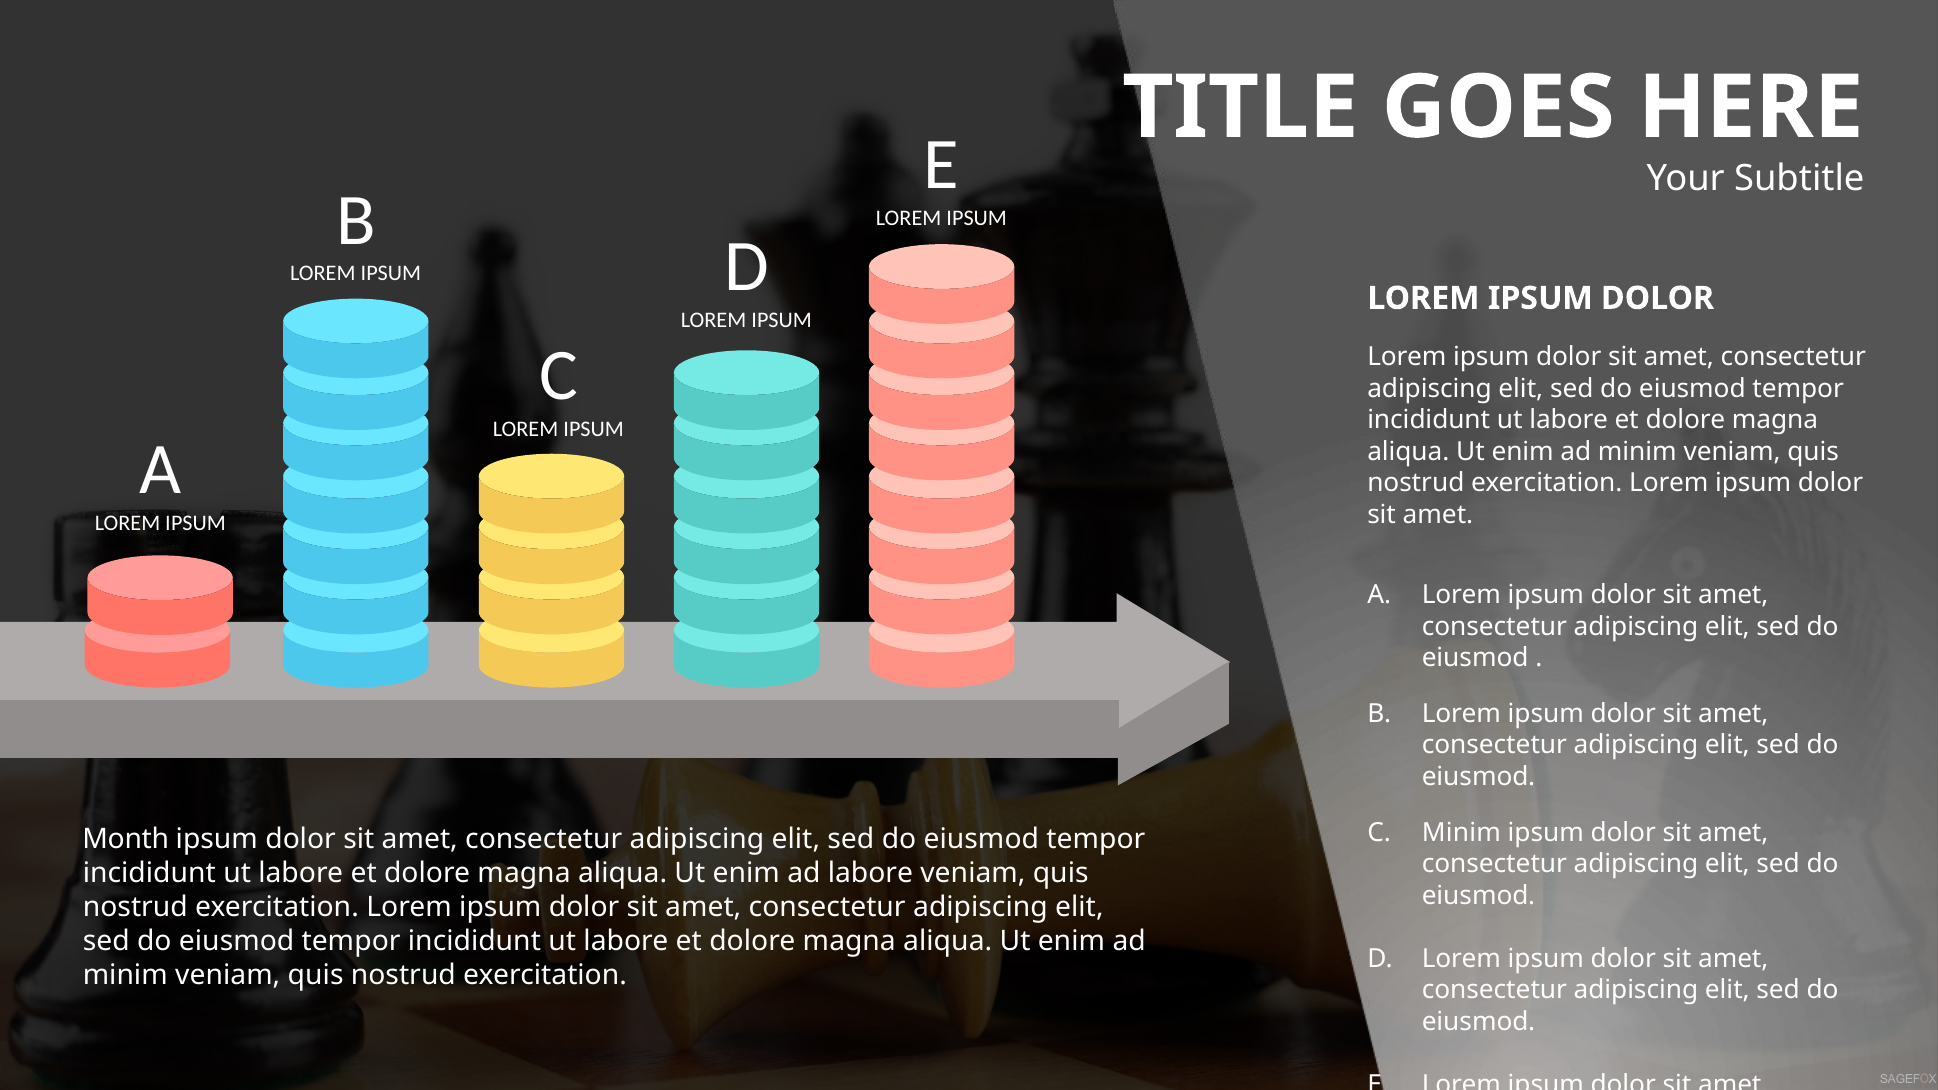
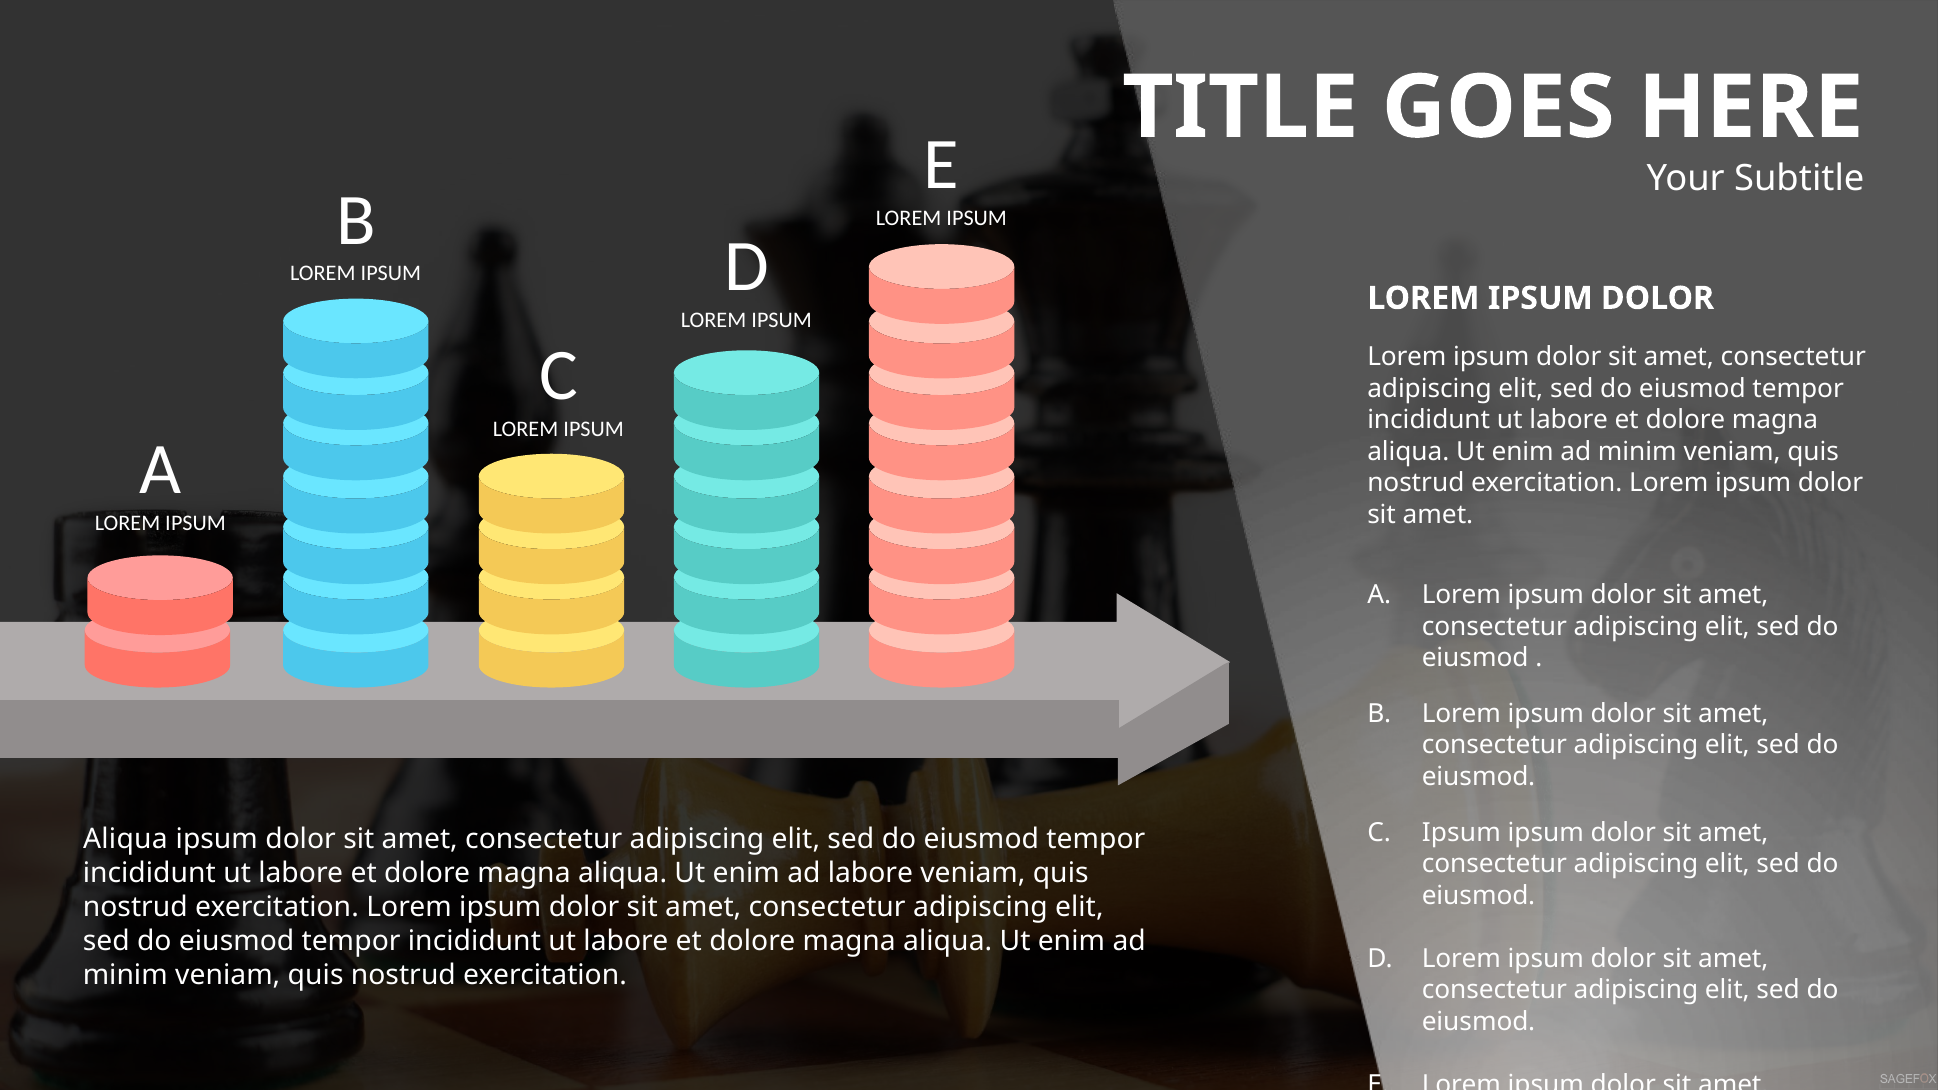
C Minim: Minim -> Ipsum (1461, 833)
Month: Month -> Aliqua (125, 839)
